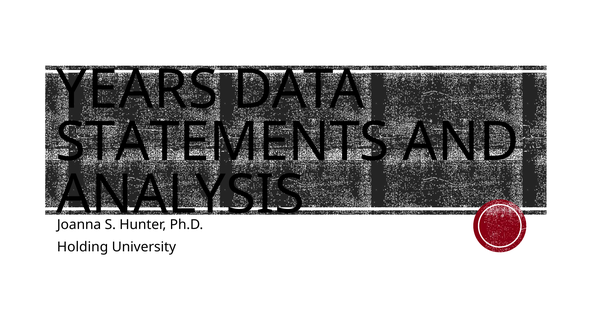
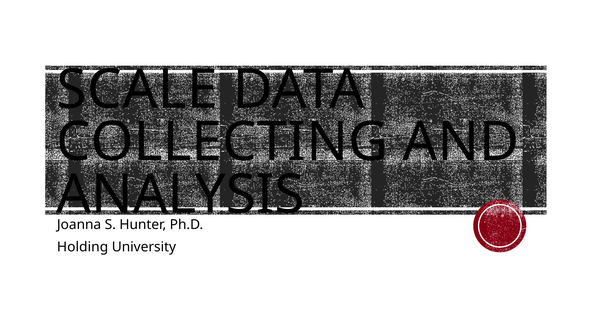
YEARS: YEARS -> SCALE (137, 90)
STATEMENTS: STATEMENTS -> COLLECTING (222, 142)
